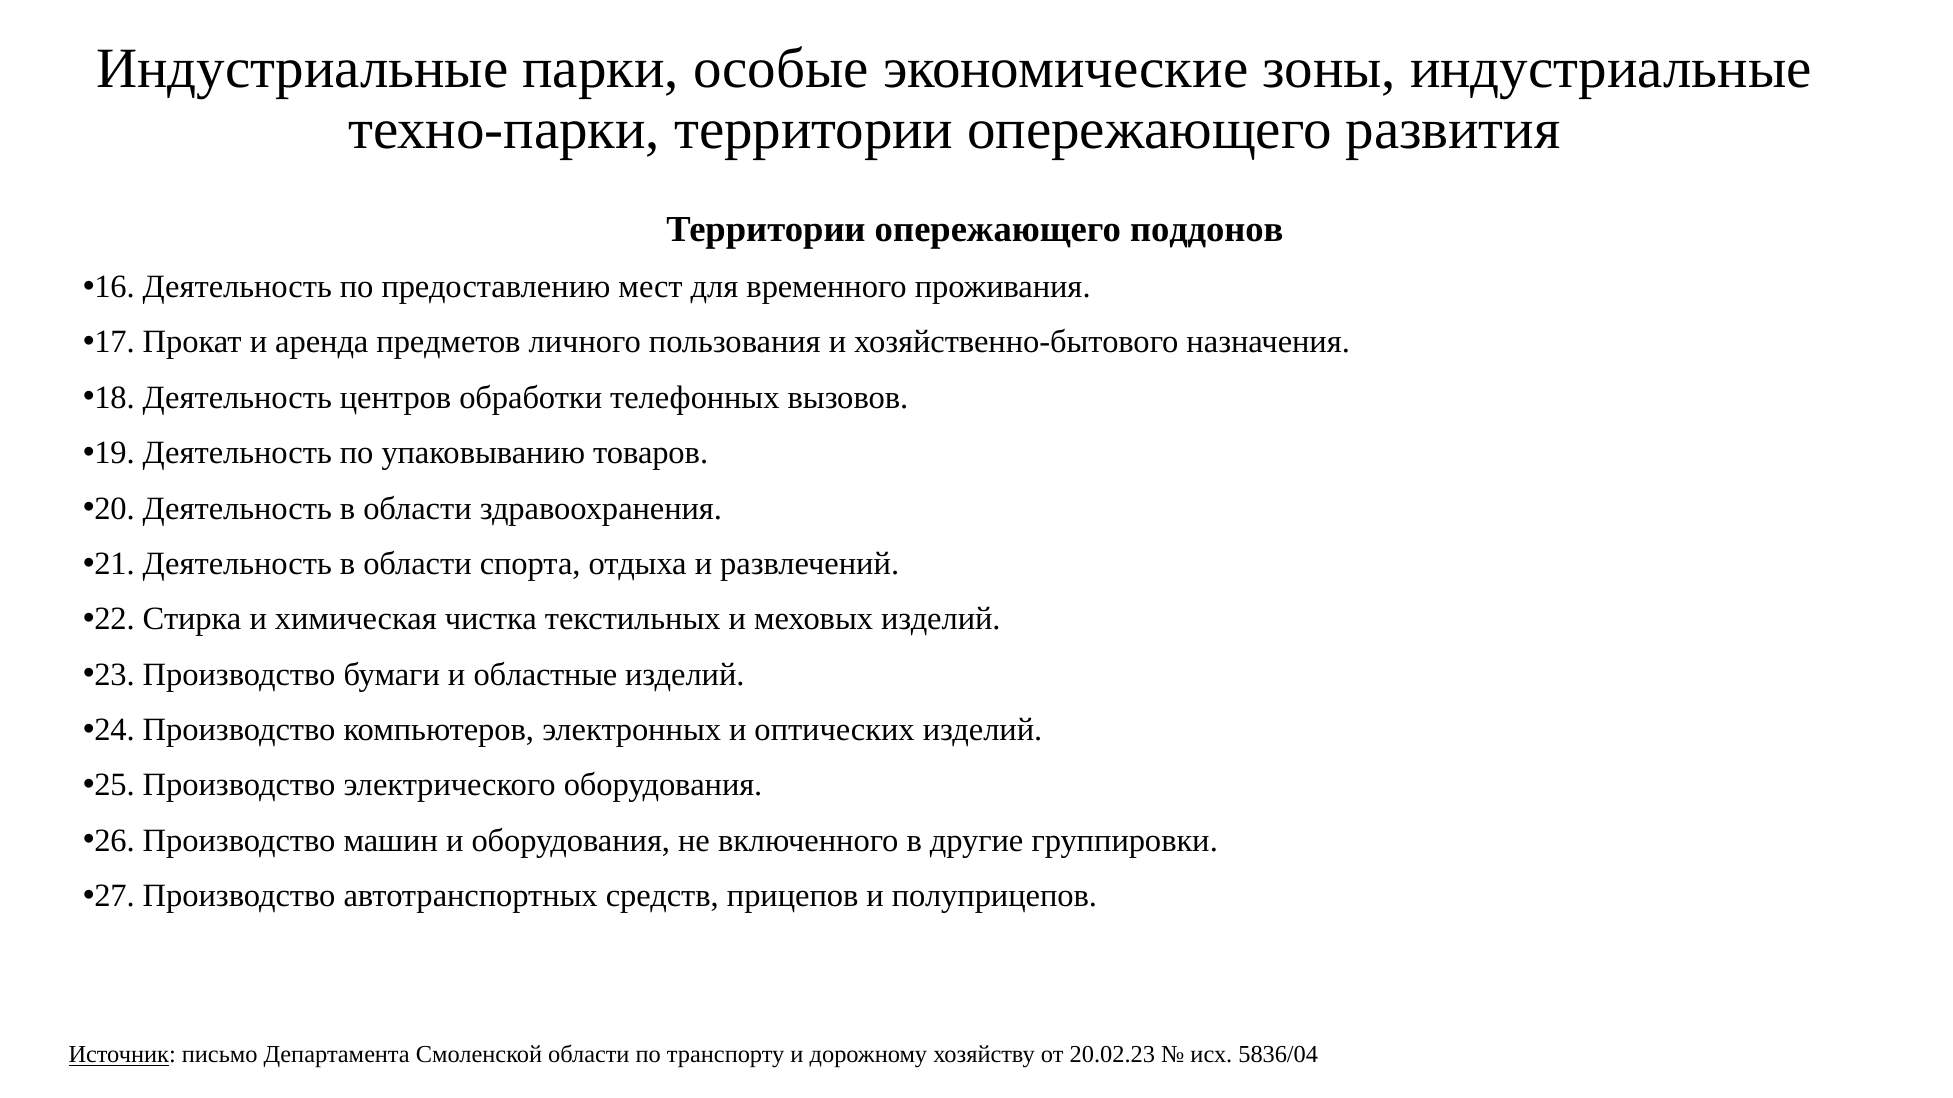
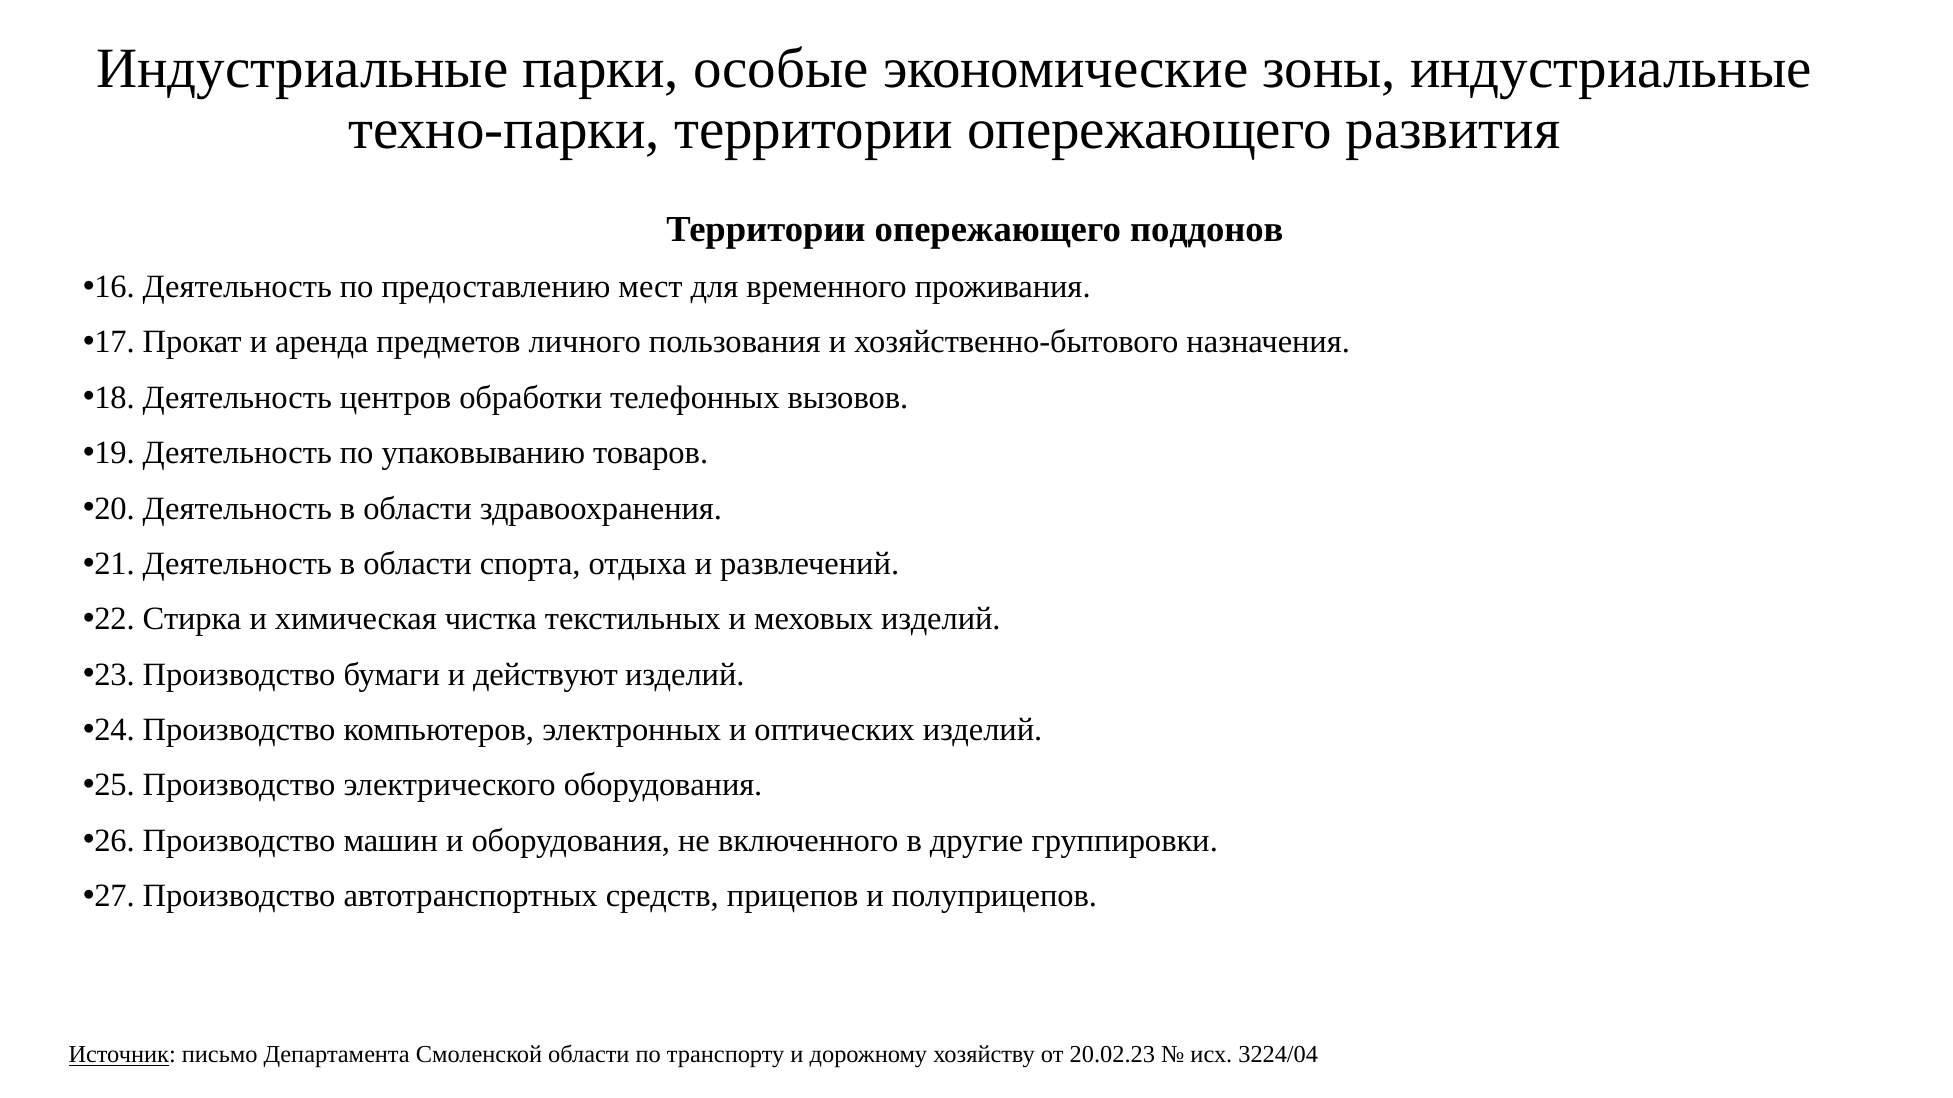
областные: областные -> действуют (545, 675)
5836/04: 5836/04 -> 3224/04 (1278, 1055)
